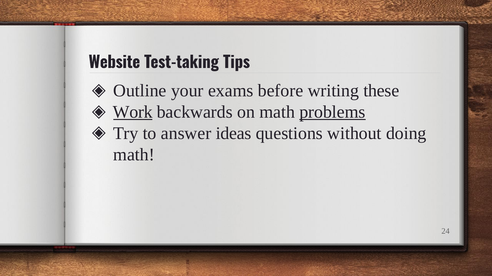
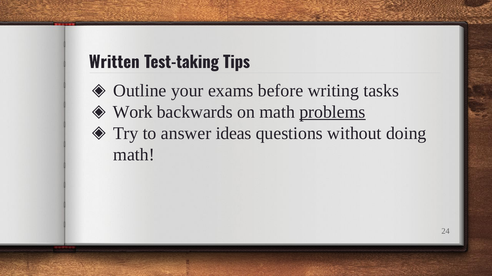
Website: Website -> Written (114, 63)
these: these -> tasks (381, 91)
Work underline: present -> none (133, 112)
